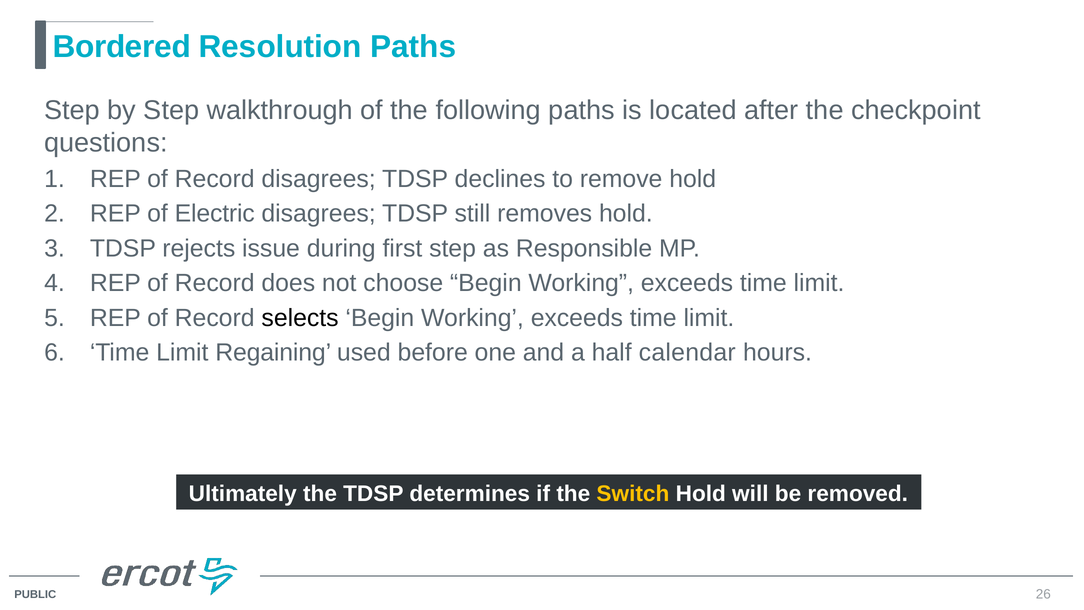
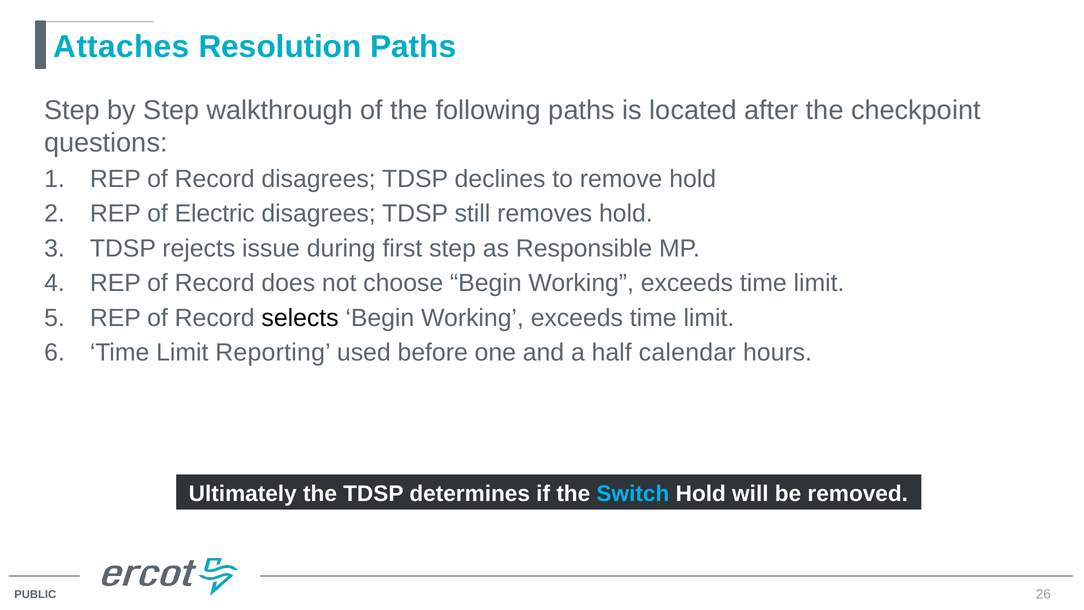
Bordered: Bordered -> Attaches (121, 47)
Regaining: Regaining -> Reporting (273, 353)
Switch colour: yellow -> light blue (633, 493)
